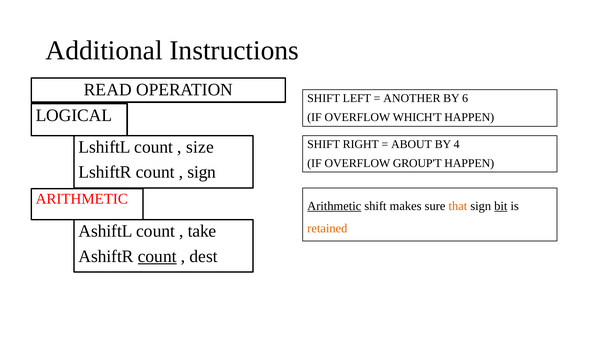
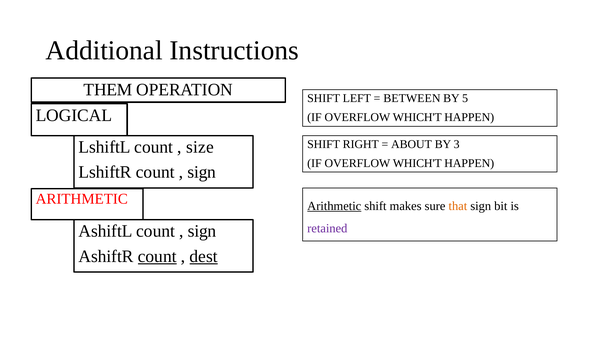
READ: READ -> THEM (108, 89)
ANOTHER: ANOTHER -> BETWEEN (412, 98)
6: 6 -> 5 (465, 98)
4: 4 -> 3 (457, 144)
GROUP'T: GROUP'T -> WHICH'T (417, 163)
bit underline: present -> none (501, 206)
retained colour: orange -> purple (327, 228)
take: take -> sign (202, 231)
dest underline: none -> present (204, 256)
